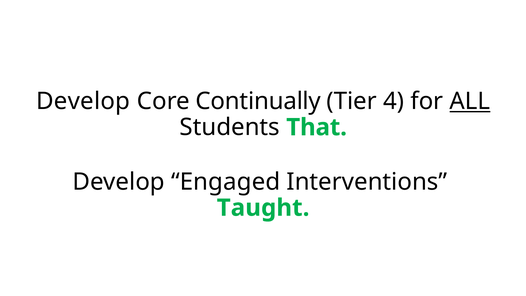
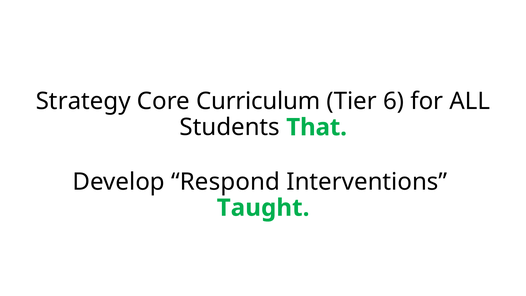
Develop: Develop -> Strategy (83, 101)
Continually: Continually -> Curriculum (258, 101)
4: 4 -> 6 (394, 101)
ALL underline: present -> none (470, 101)
Engaged: Engaged -> Respond (226, 182)
